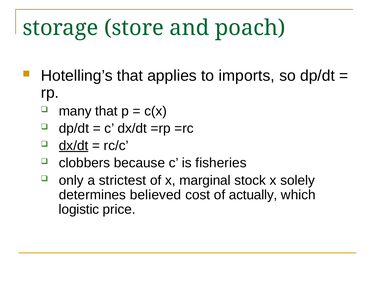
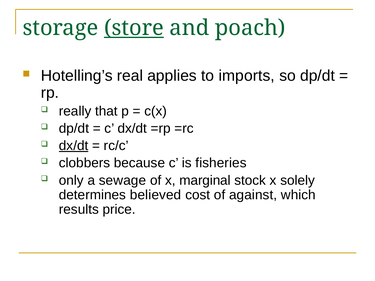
store underline: none -> present (134, 28)
Hotelling’s that: that -> real (130, 76)
many: many -> really (75, 111)
strictest: strictest -> sewage (122, 180)
actually: actually -> against (253, 195)
logistic: logistic -> results (79, 210)
